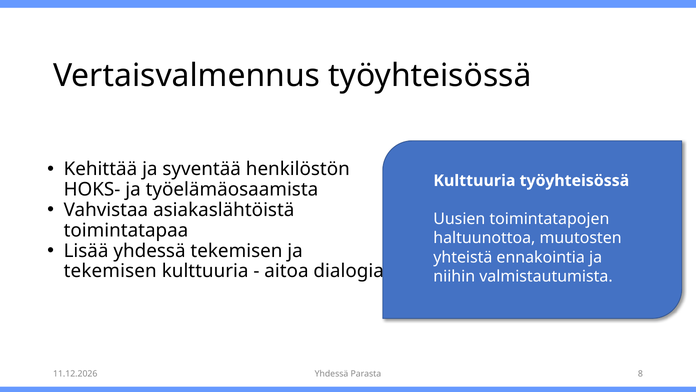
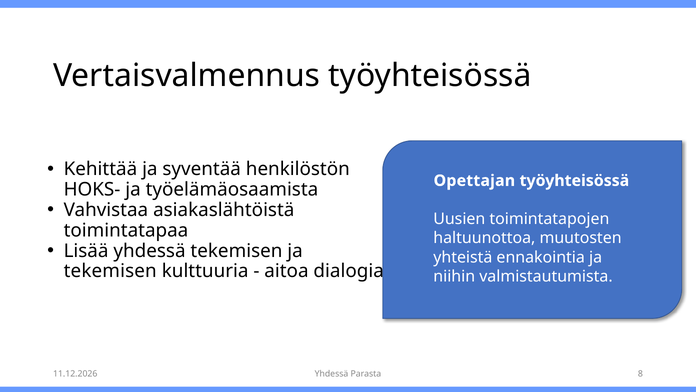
Kulttuuria: Kulttuuria -> Opettajan (474, 180)
